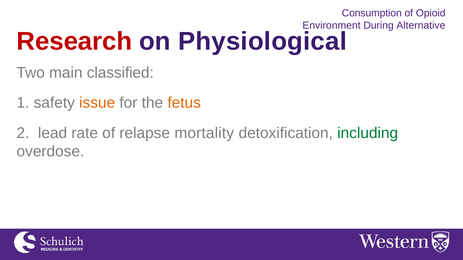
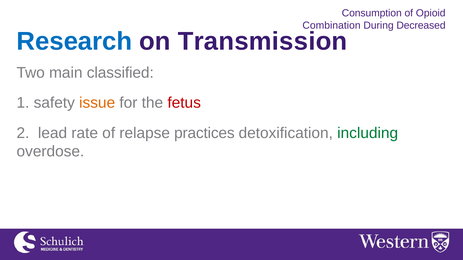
Environment: Environment -> Combination (332, 25)
Alternative: Alternative -> Decreased (421, 25)
Research colour: red -> blue (74, 41)
Physiological: Physiological -> Transmission (263, 41)
fetus colour: orange -> red (184, 103)
mortality: mortality -> practices (204, 133)
